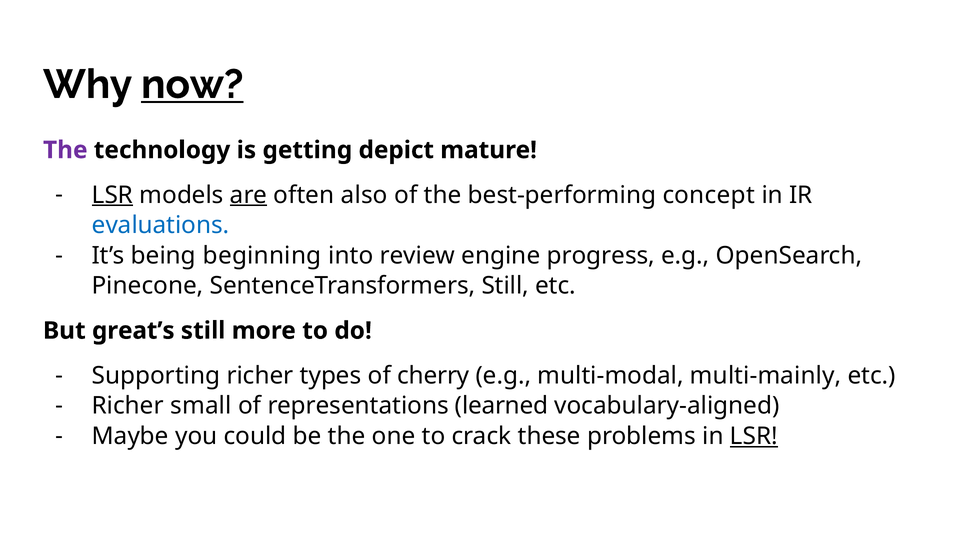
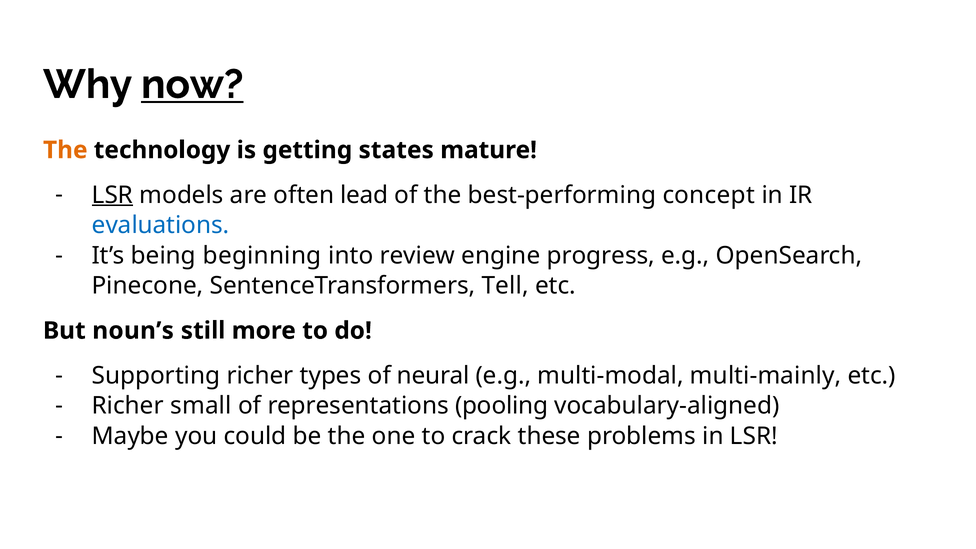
The colour: purple -> orange (65, 150)
depict: depict -> states (396, 150)
are underline: present -> none (249, 195)
also: also -> lead (364, 195)
SentenceTransformers Still: Still -> Tell (505, 286)
great’s: great’s -> noun’s (133, 331)
cherry: cherry -> neural (433, 376)
learned: learned -> pooling (502, 406)
LSR underline: present -> none (754, 436)
